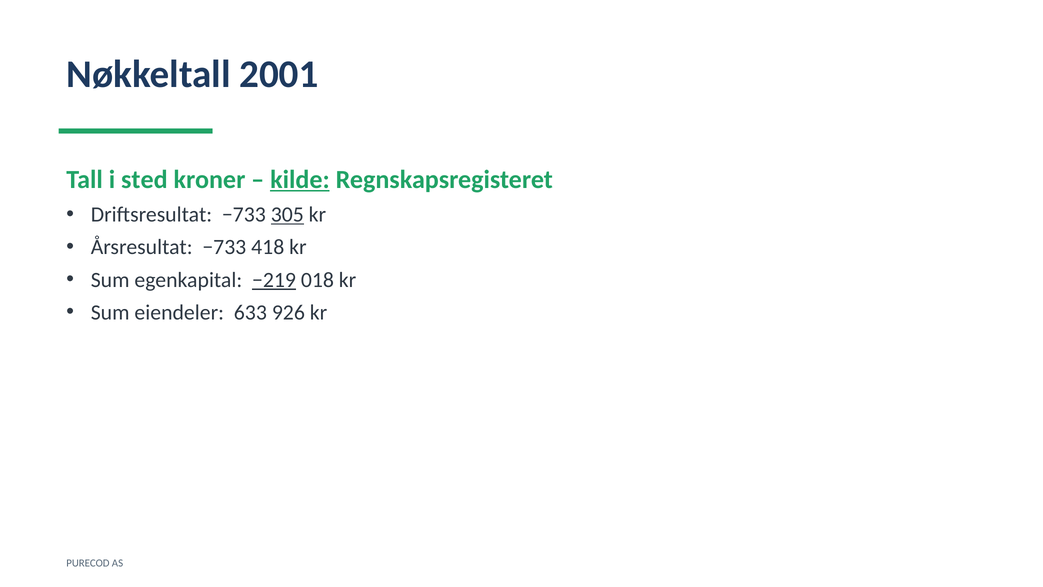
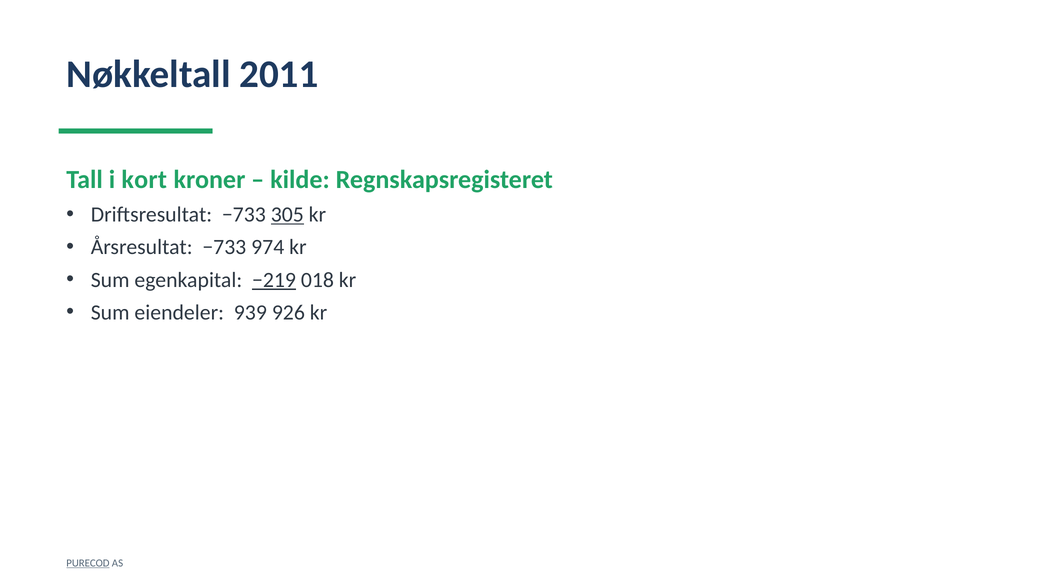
2001: 2001 -> 2011 (279, 74)
sted: sted -> kort (144, 180)
kilde underline: present -> none (300, 180)
418: 418 -> 974 (268, 247)
633: 633 -> 939 (250, 312)
PURECOD underline: none -> present (88, 563)
